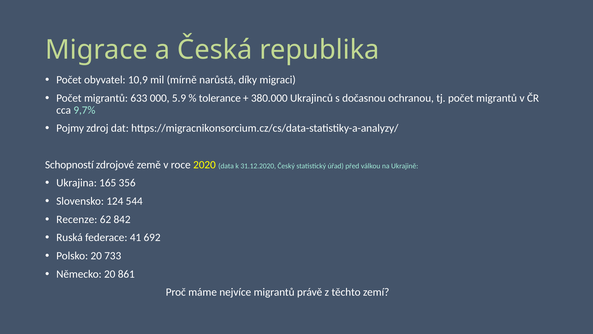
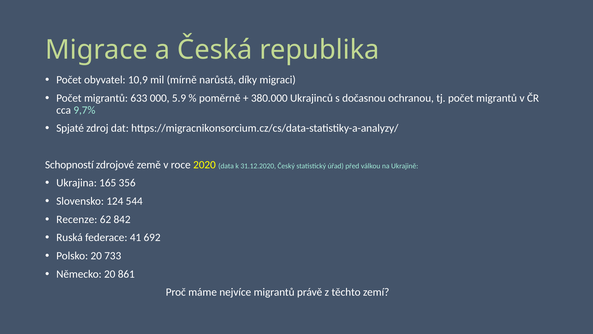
tolerance: tolerance -> poměrně (220, 98)
Pojmy: Pojmy -> Spjaté (70, 128)
